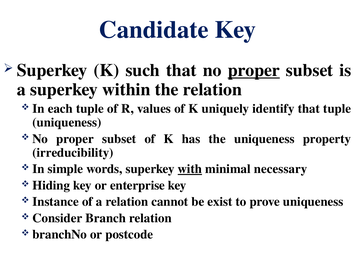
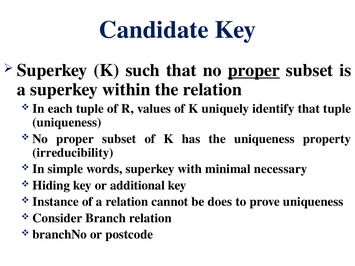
with underline: present -> none (190, 169)
enterprise: enterprise -> additional (137, 186)
exist: exist -> does (220, 202)
